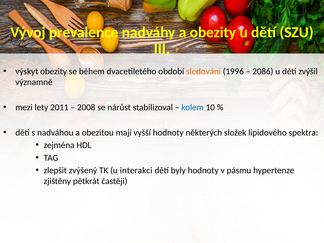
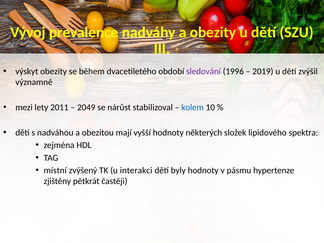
sledování colour: orange -> purple (203, 71)
2086: 2086 -> 2019 (263, 71)
2008: 2008 -> 2049 (86, 107)
zlepšit: zlepšit -> místní (55, 170)
